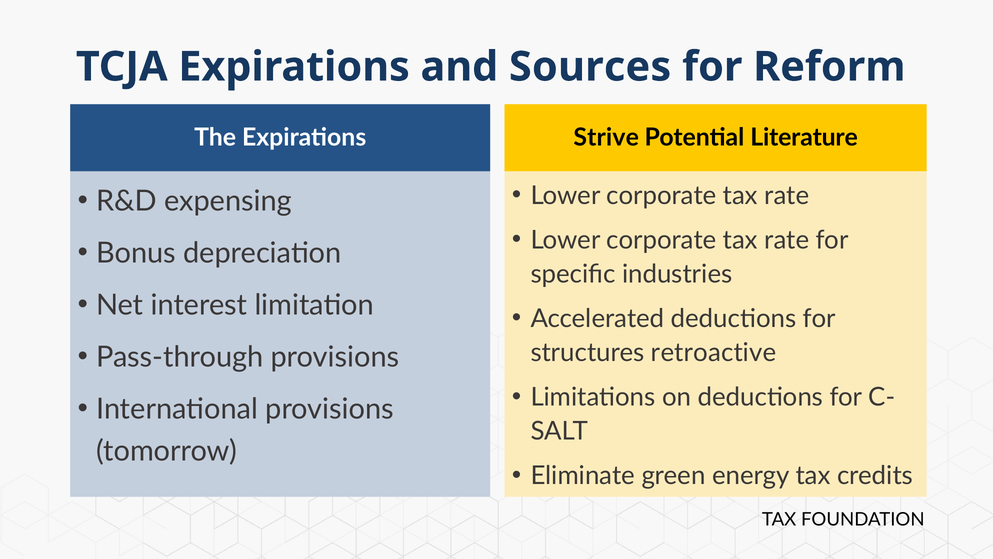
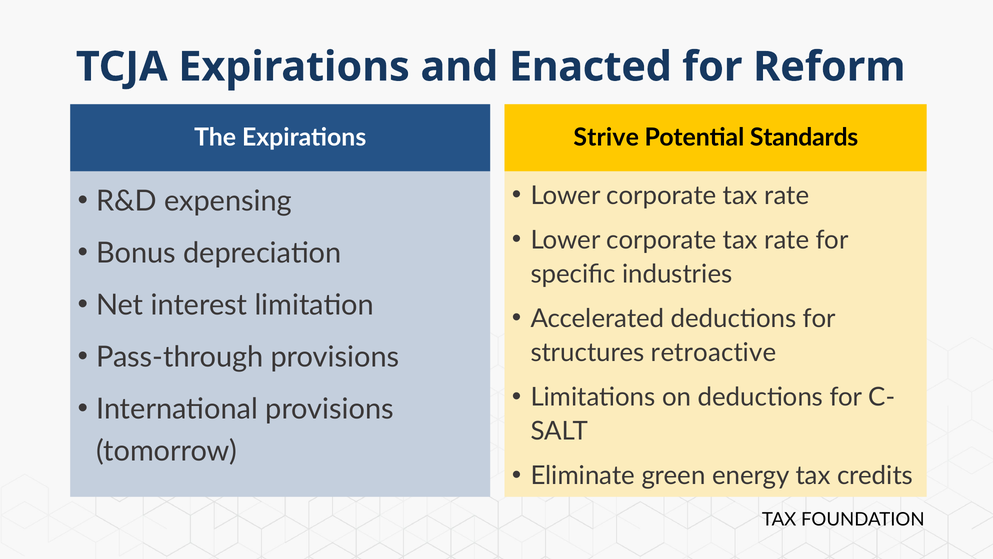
Sources: Sources -> Enacted (590, 67)
Literature: Literature -> Standards (804, 138)
